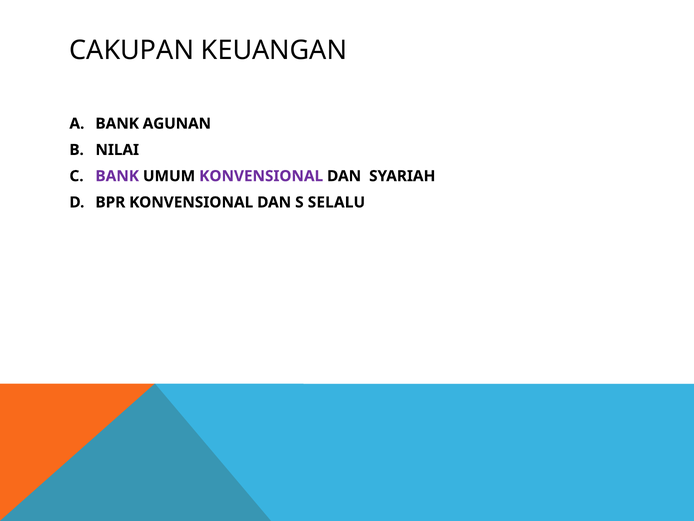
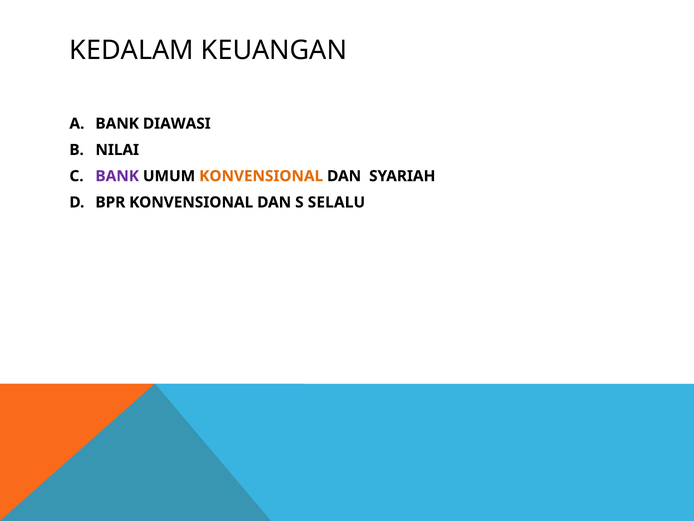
CAKUPAN: CAKUPAN -> KEDALAM (132, 50)
AGUNAN: AGUNAN -> DIAWASI (177, 124)
KONVENSIONAL colour: purple -> orange (261, 176)
